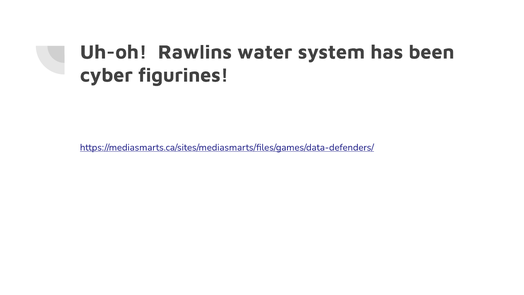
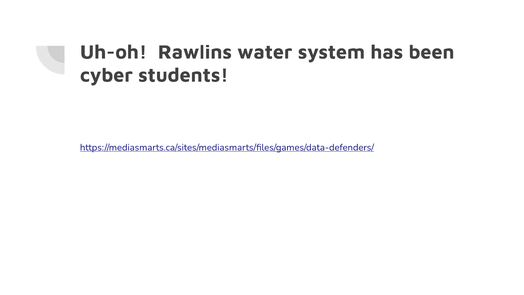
figurines: figurines -> students (183, 75)
